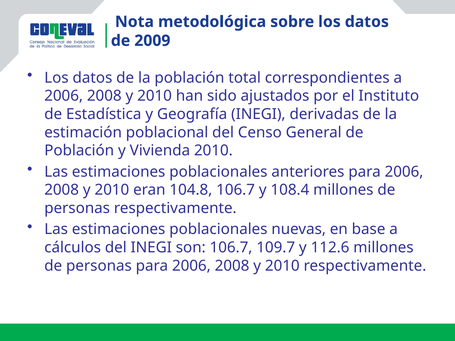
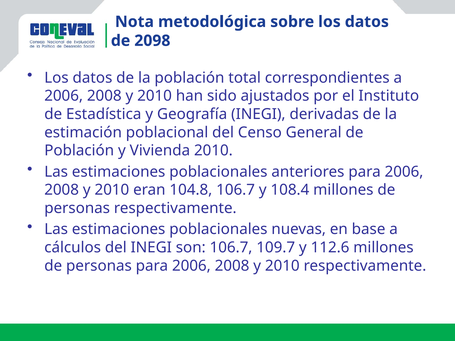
2009: 2009 -> 2098 (152, 41)
